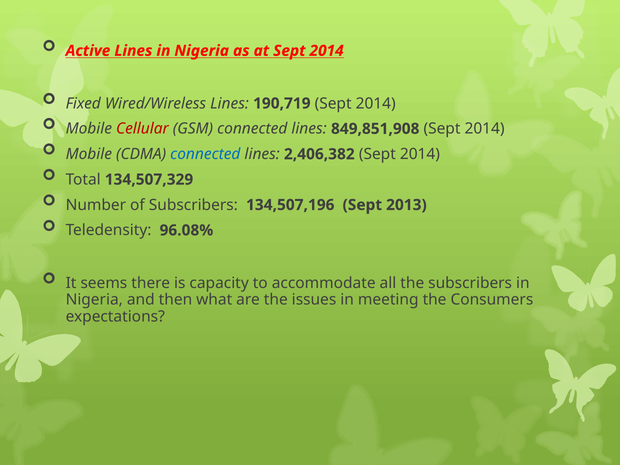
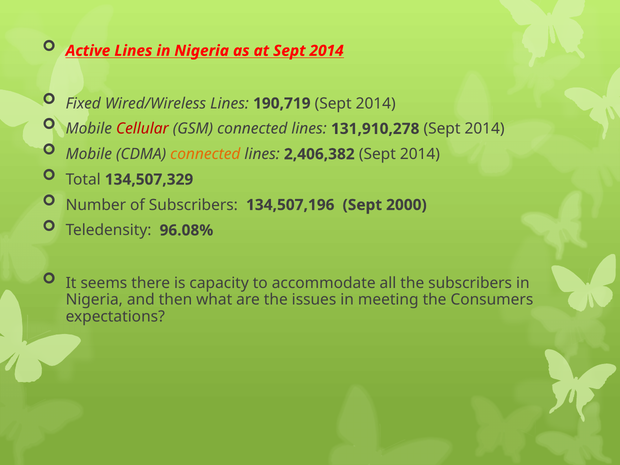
849,851,908: 849,851,908 -> 131,910,278 (375, 129)
connected colour: blue -> orange (205, 154)
2013: 2013 -> 2000 (406, 205)
